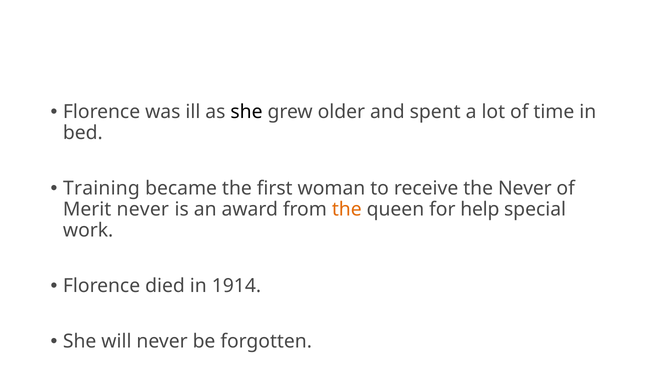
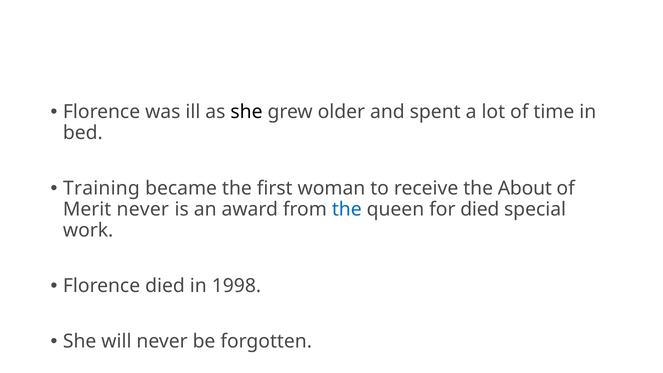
the Never: Never -> About (525, 189)
the colour: orange -> blue (347, 209)
for help: help -> died (480, 209)
1914: 1914 -> 1998 (236, 286)
